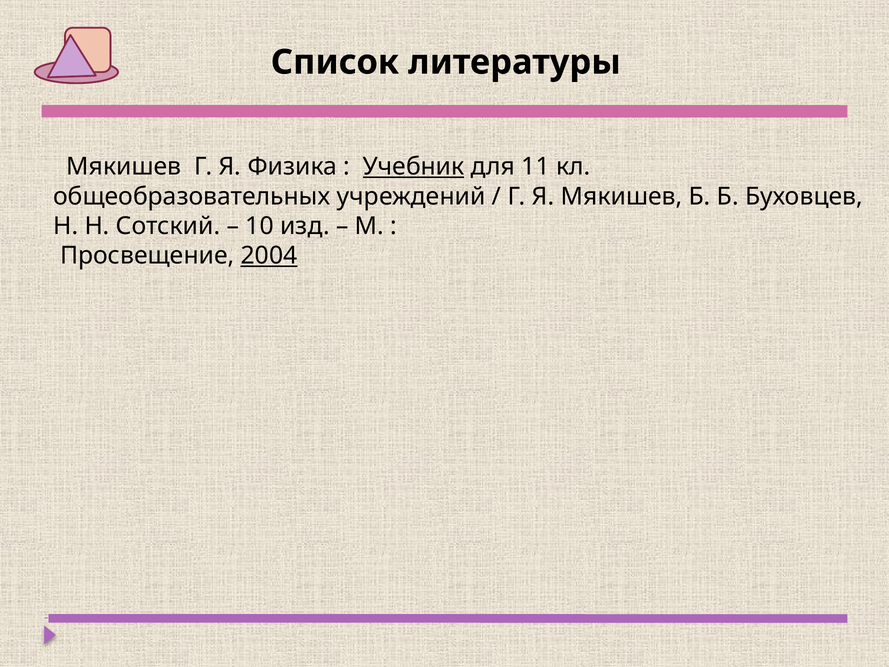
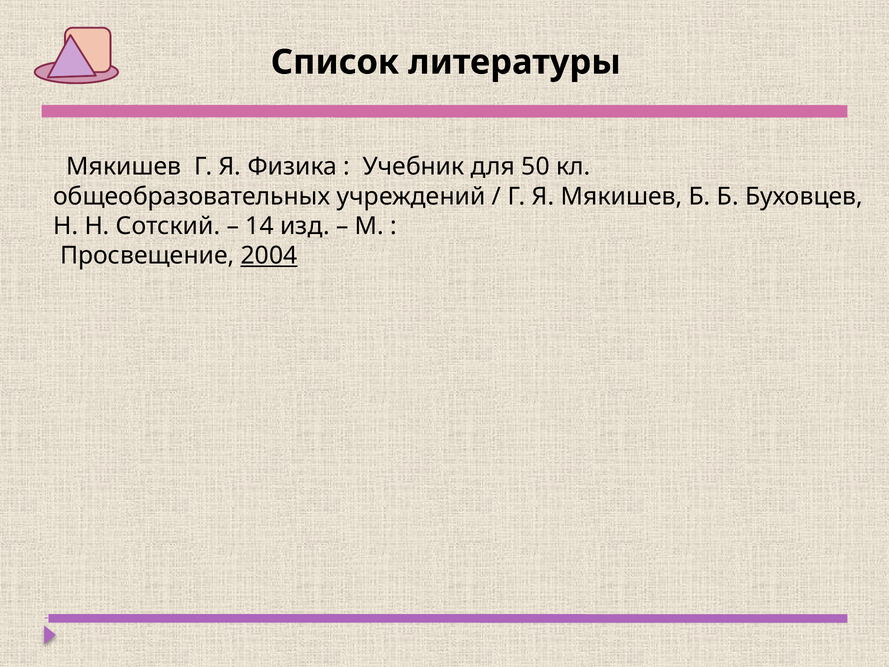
Учебник underline: present -> none (414, 167)
11: 11 -> 50 (536, 167)
10: 10 -> 14 (260, 226)
